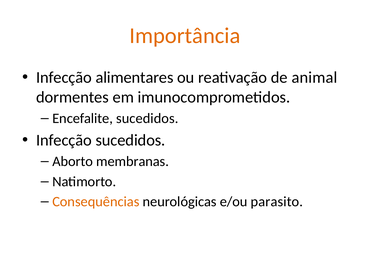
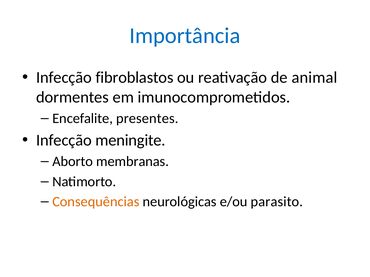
Importância colour: orange -> blue (185, 36)
alimentares: alimentares -> fibroblastos (135, 78)
Encefalite sucedidos: sucedidos -> presentes (147, 119)
Infecção sucedidos: sucedidos -> meningite (131, 141)
